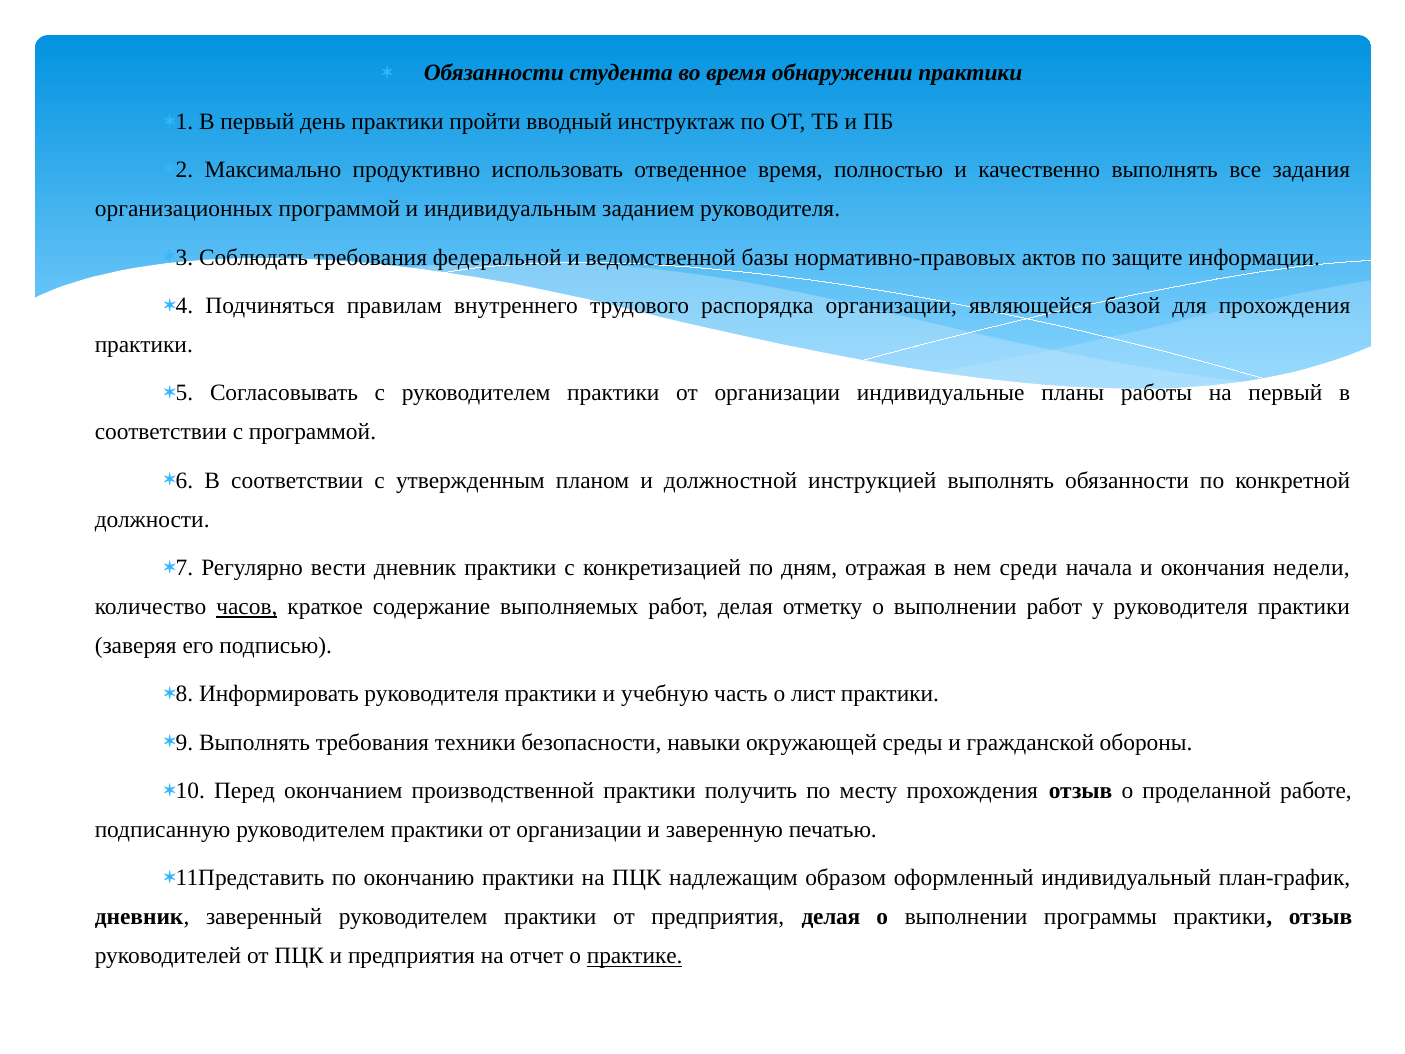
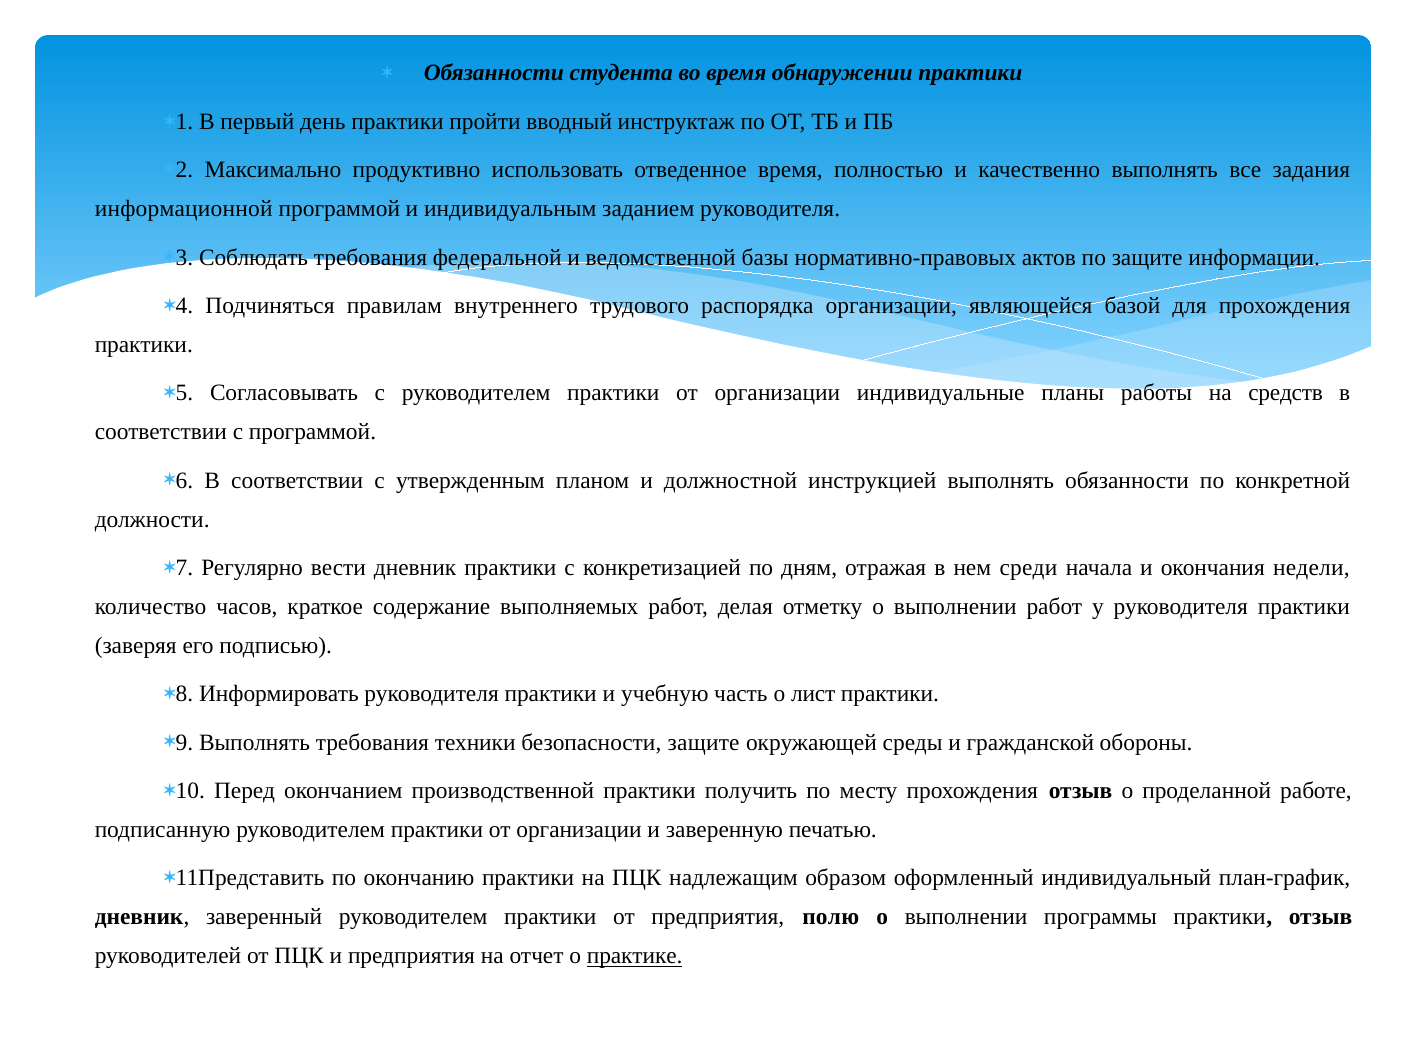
организационных: организационных -> информационной (184, 209)
на первый: первый -> средств (1286, 393)
часов underline: present -> none (247, 607)
безопасности навыки: навыки -> защите (704, 742)
предприятия делая: делая -> полю (831, 917)
